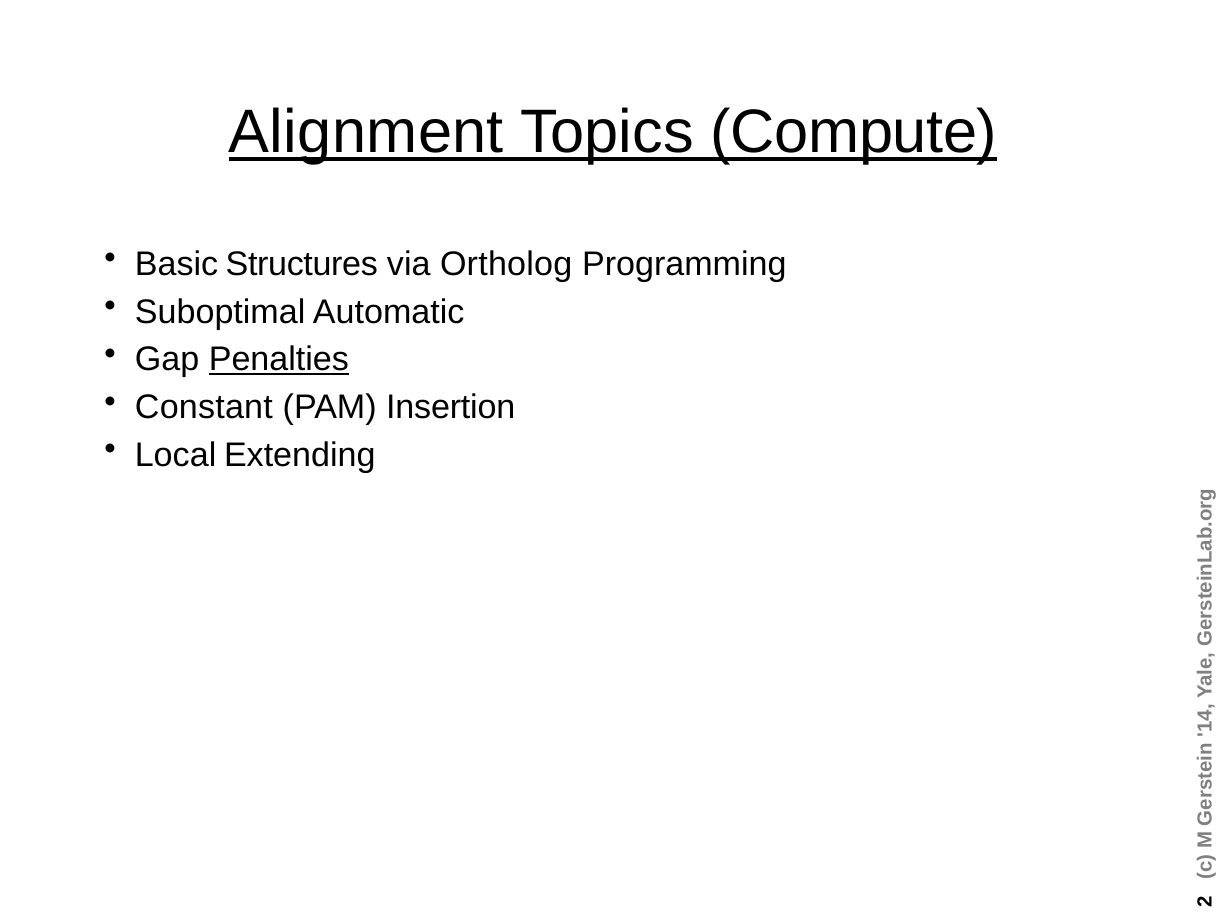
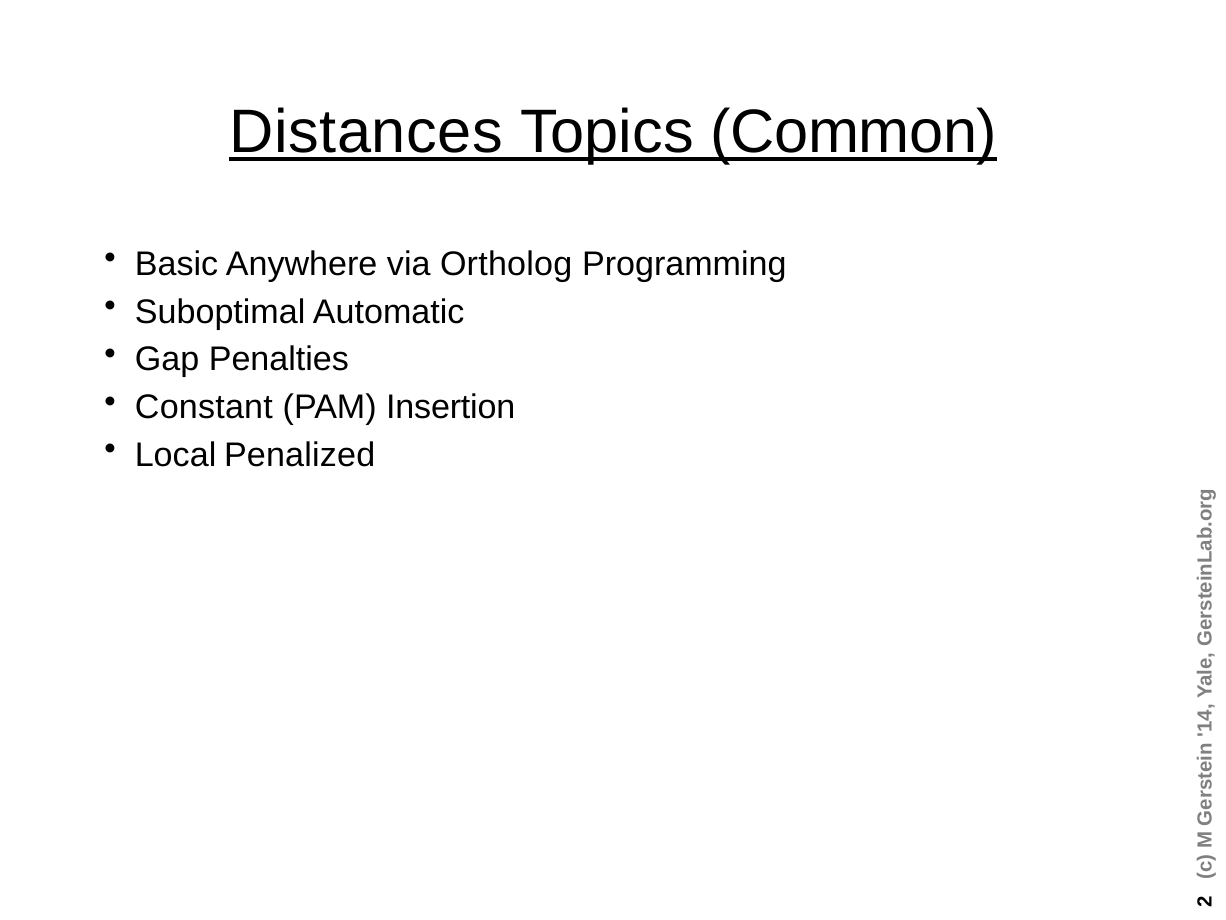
Alignment: Alignment -> Distances (366, 132)
Compute: Compute -> Common (854, 132)
Structures: Structures -> Anywhere (302, 264)
Penalties underline: present -> none (279, 359)
Extending: Extending -> Penalized (300, 455)
